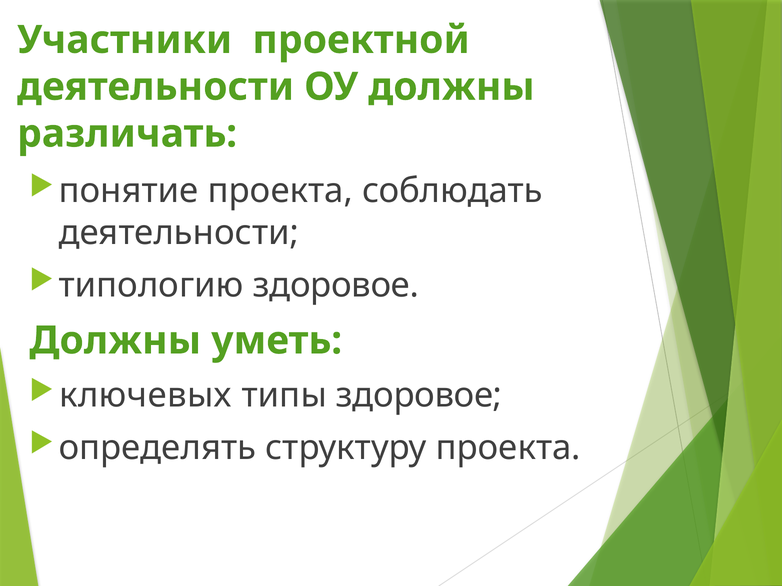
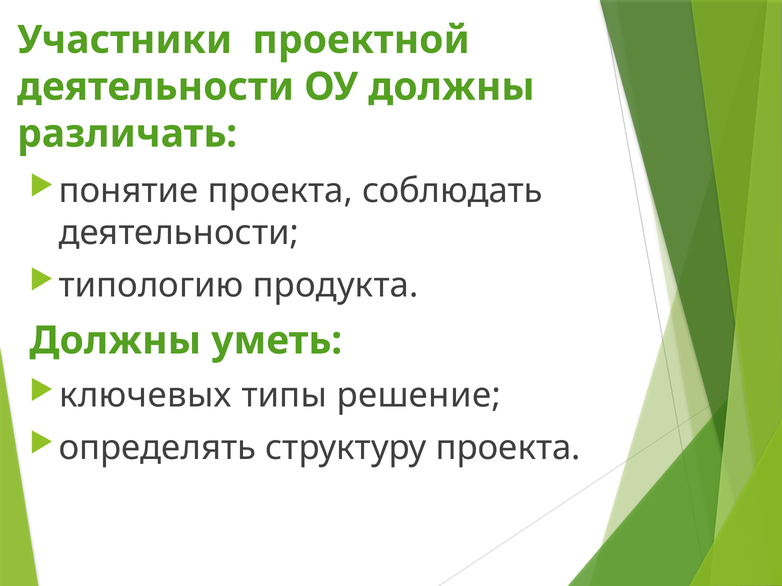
типологию здоровое: здоровое -> продукта (336, 285)
типы здоровое: здоровое -> решение (419, 396)
